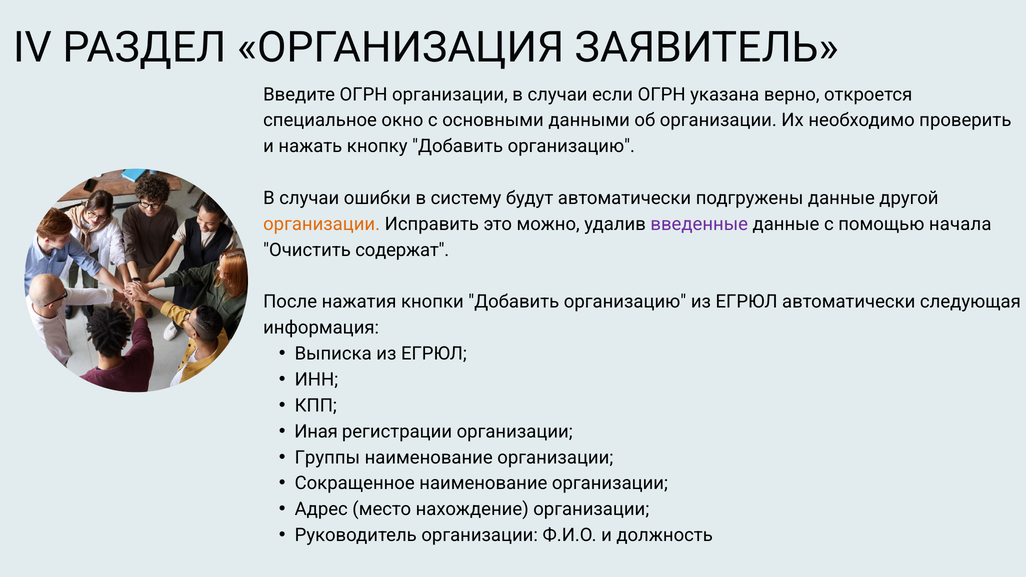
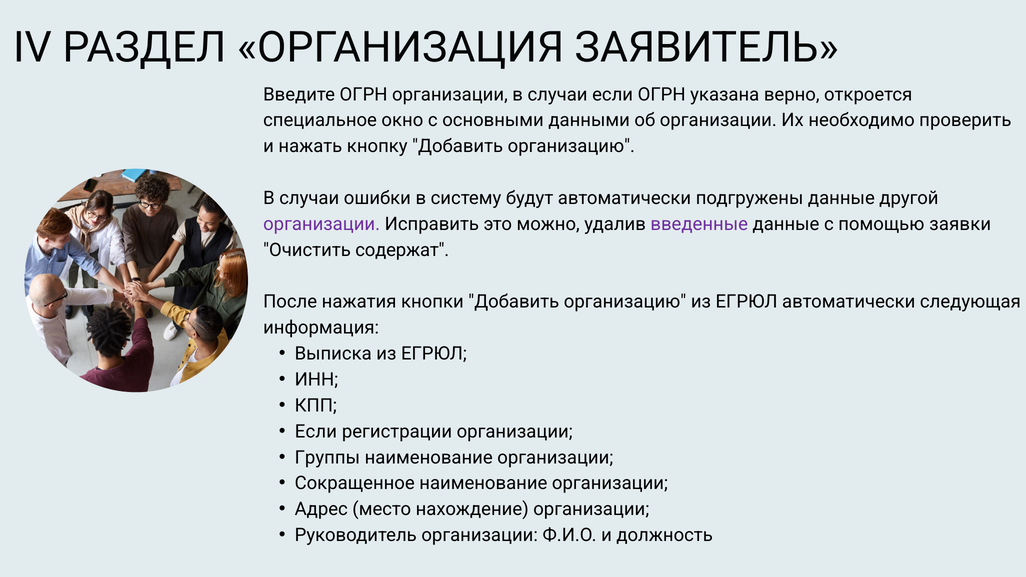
организации colour: orange -> purple (322, 224)
начала: начала -> заявки (960, 224)
Иная: Иная -> Если (316, 432)
